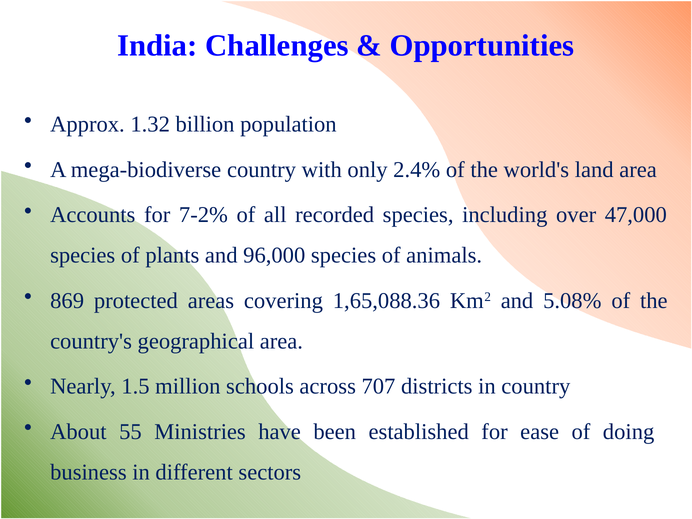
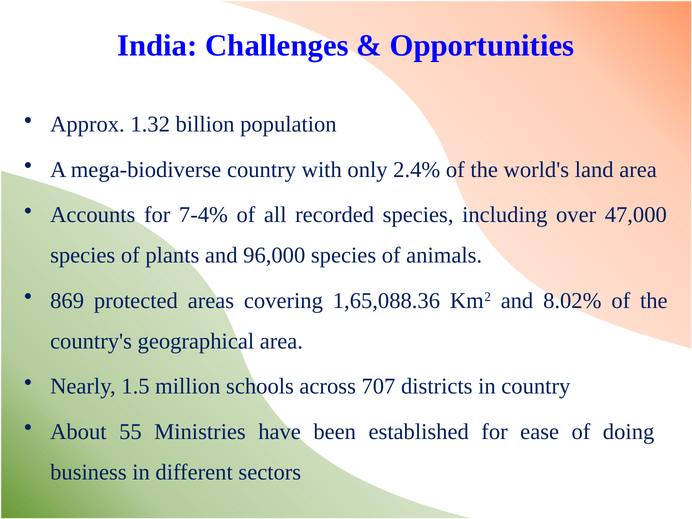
7-2%: 7-2% -> 7-4% (203, 215)
5.08%: 5.08% -> 8.02% (572, 301)
